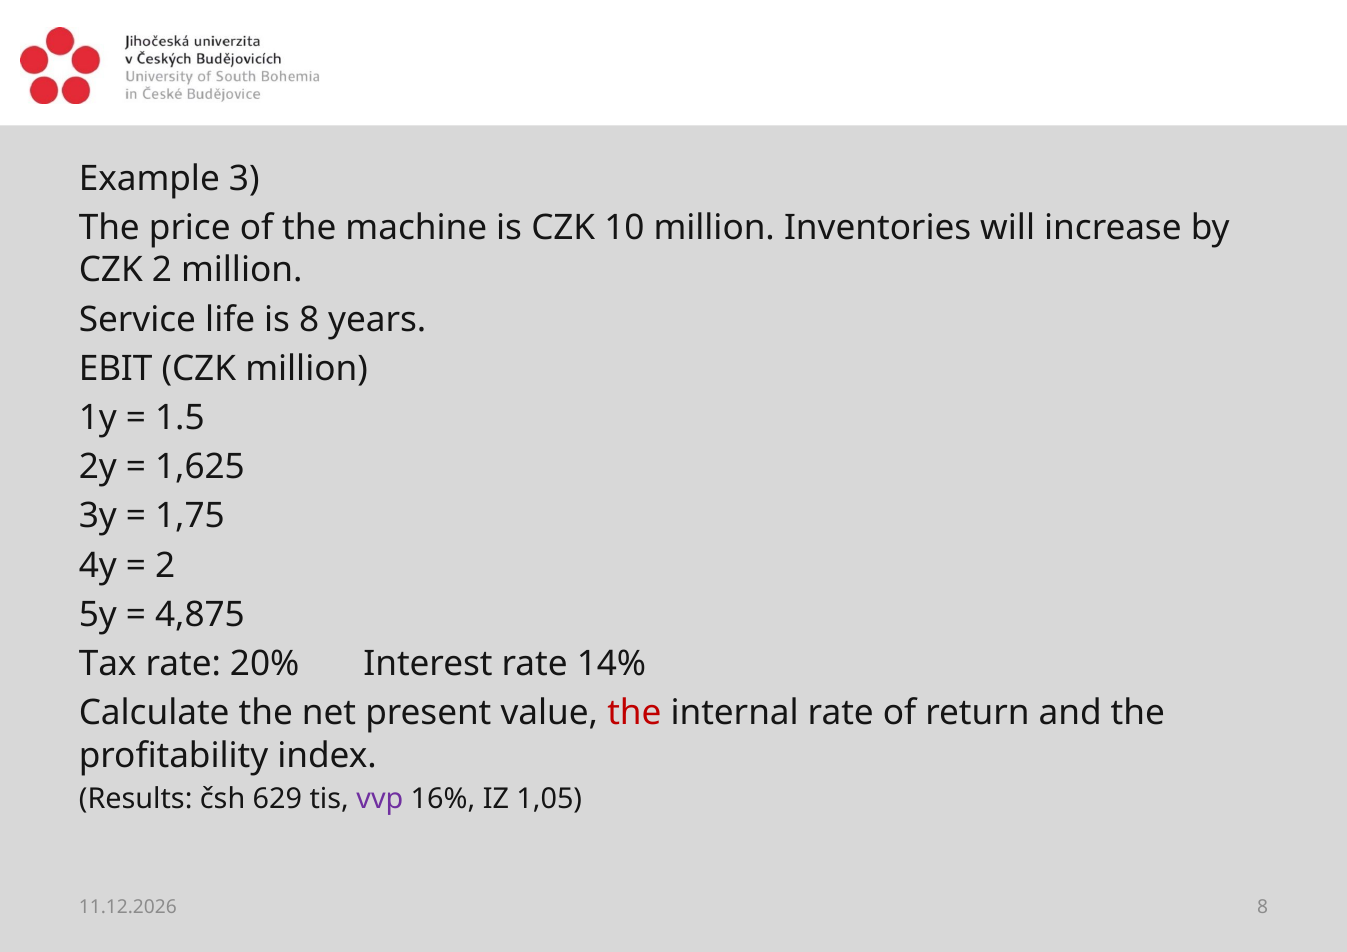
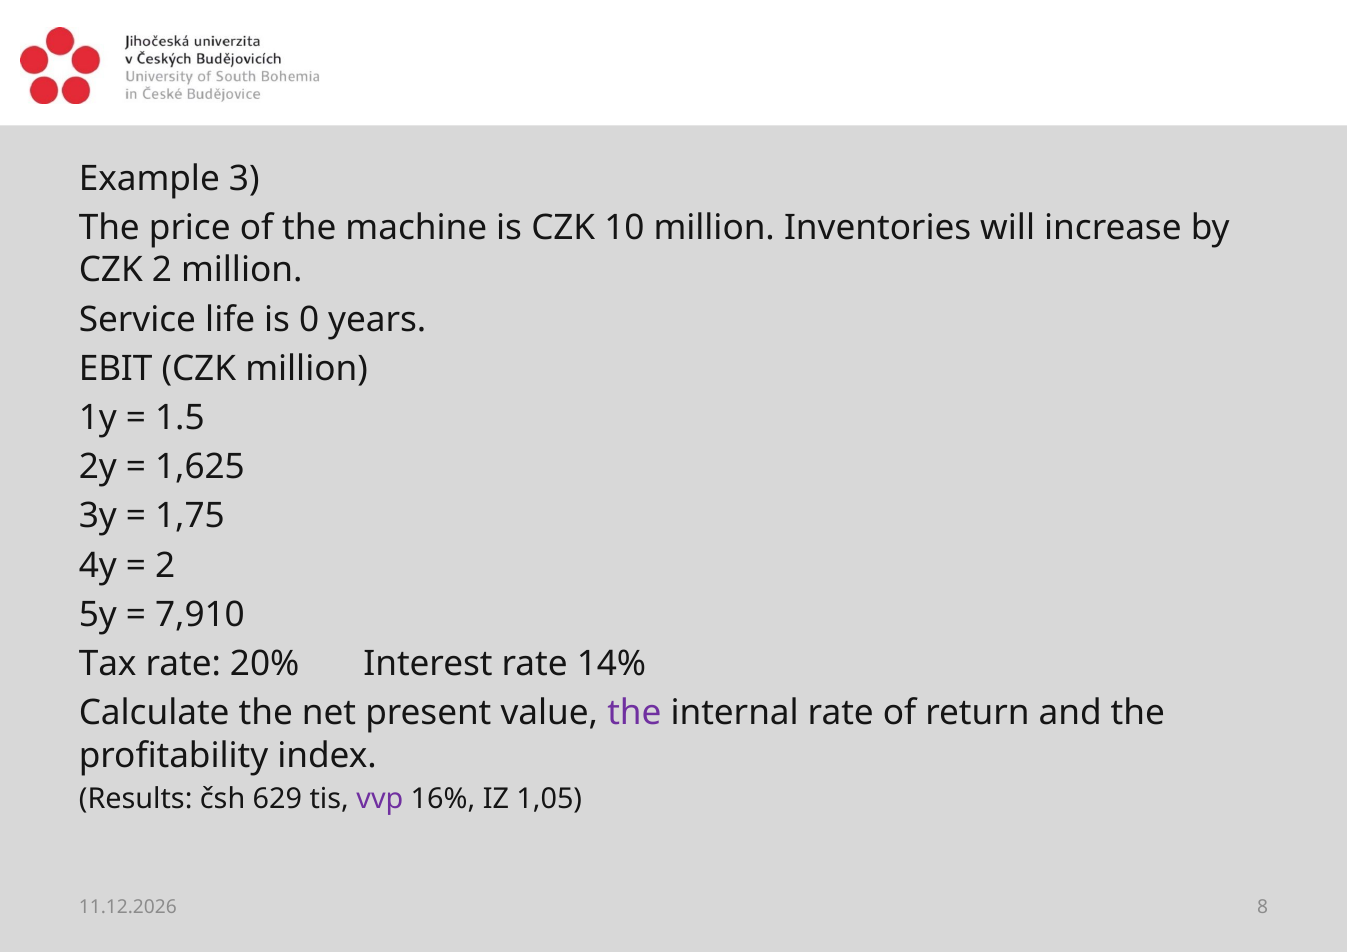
is 8: 8 -> 0 (309, 320)
4,875: 4,875 -> 7,910 (200, 615)
the colour: red -> purple (634, 714)
